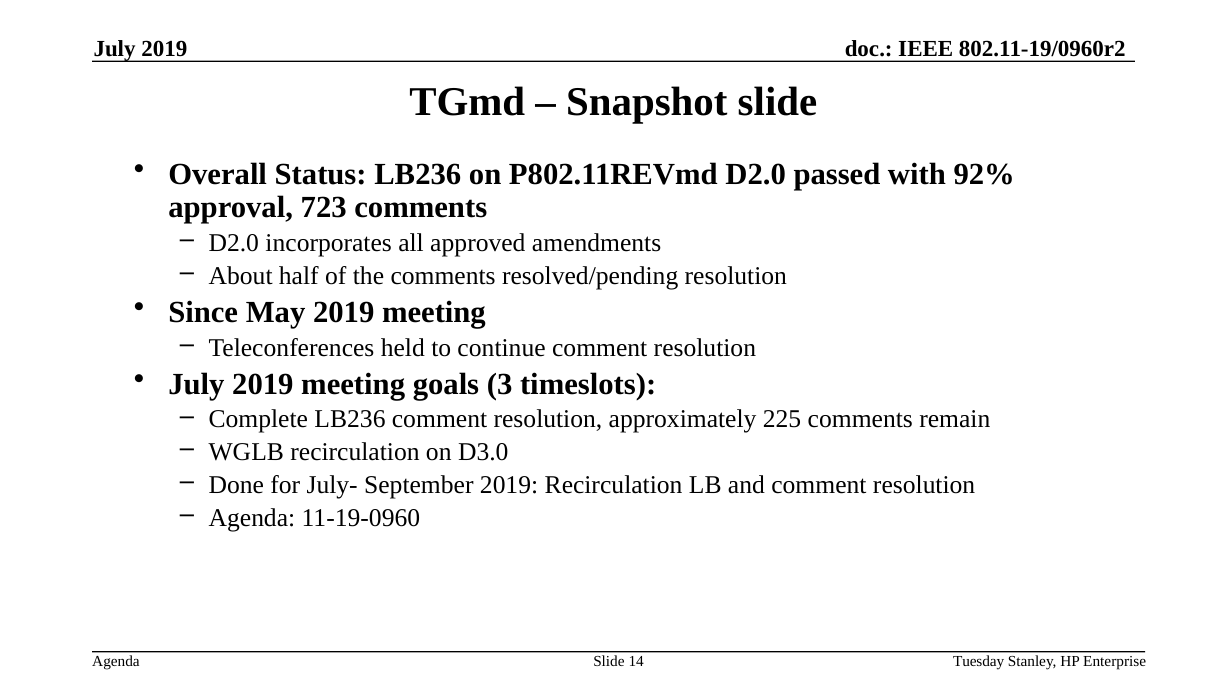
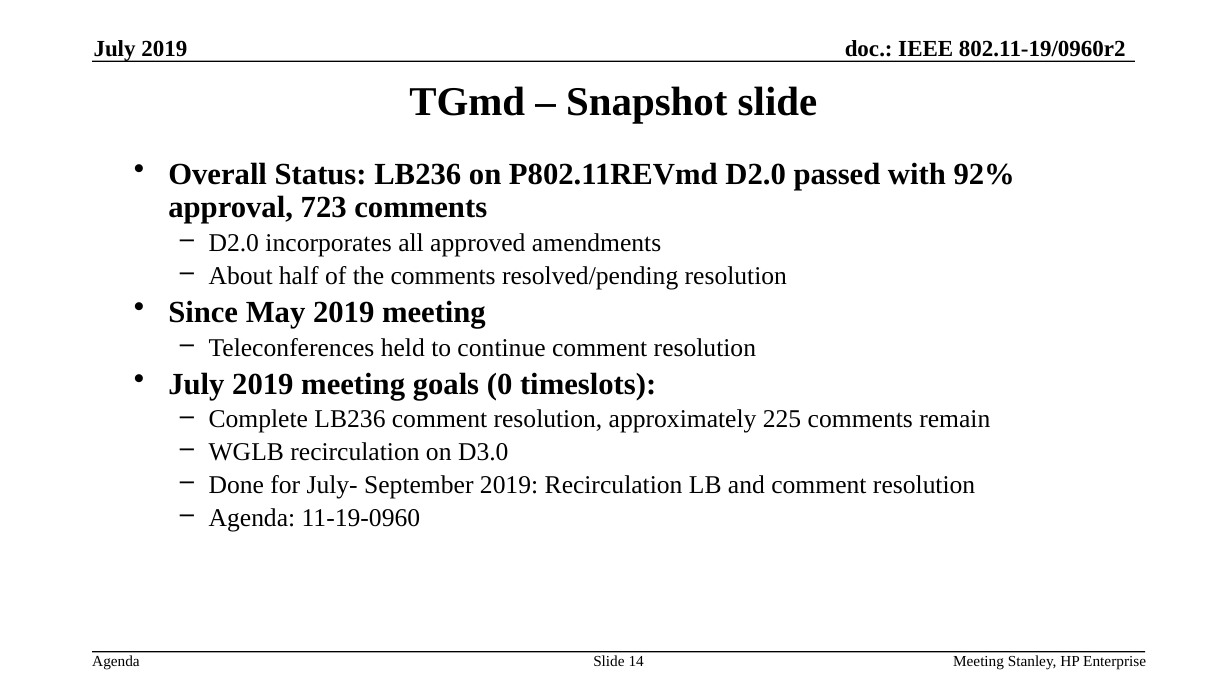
3: 3 -> 0 (500, 384)
Tuesday: Tuesday -> Meeting (979, 662)
